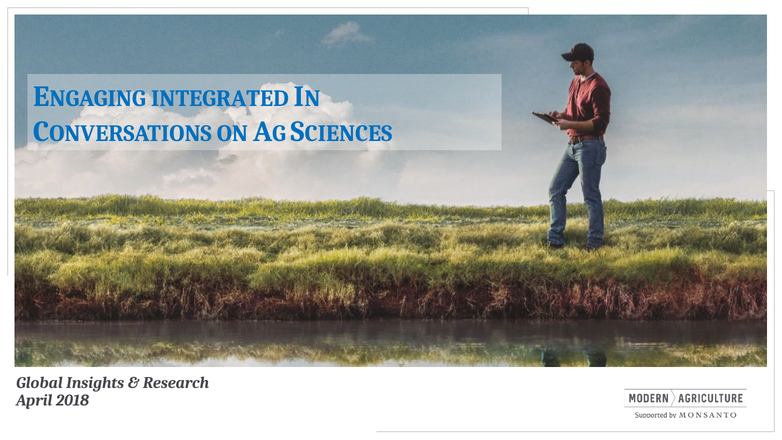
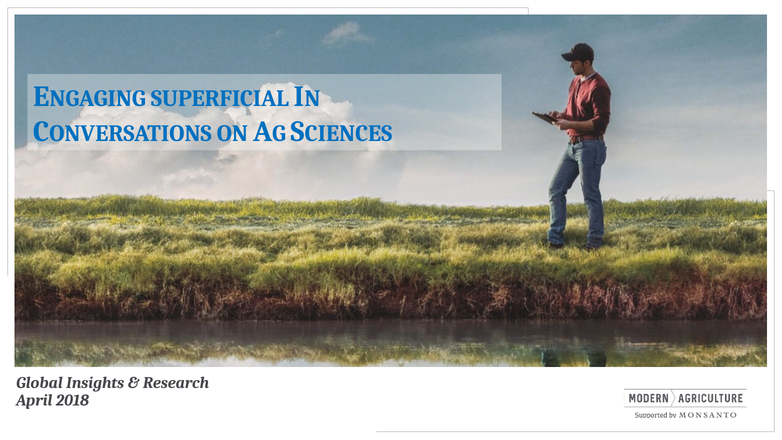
INTEGRATED: INTEGRATED -> SUPERFICIAL (220, 99)
